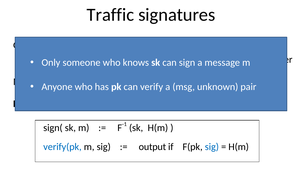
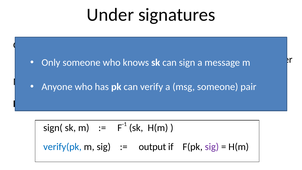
Traffic: Traffic -> Under (110, 15)
unknown: unknown -> someone (218, 87)
sig colour: blue -> purple (212, 147)
